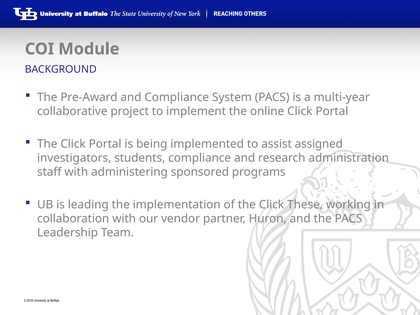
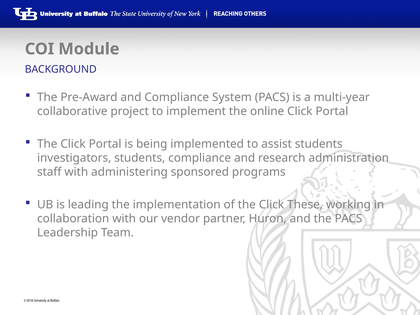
assist assigned: assigned -> students (319, 144)
